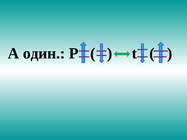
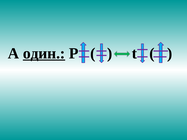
один underline: none -> present (44, 53)
